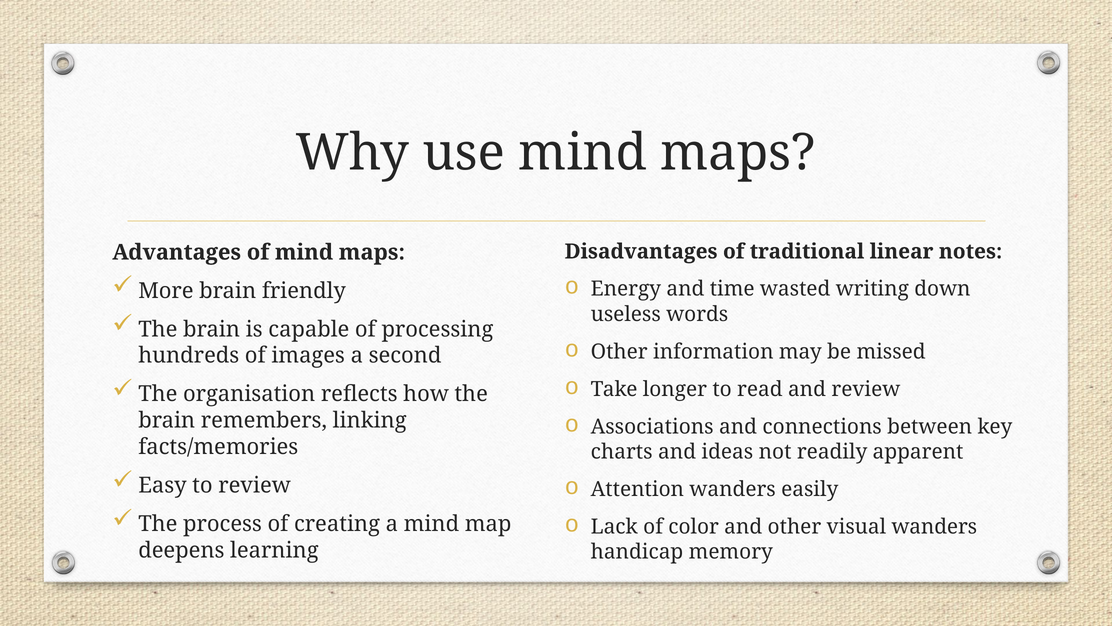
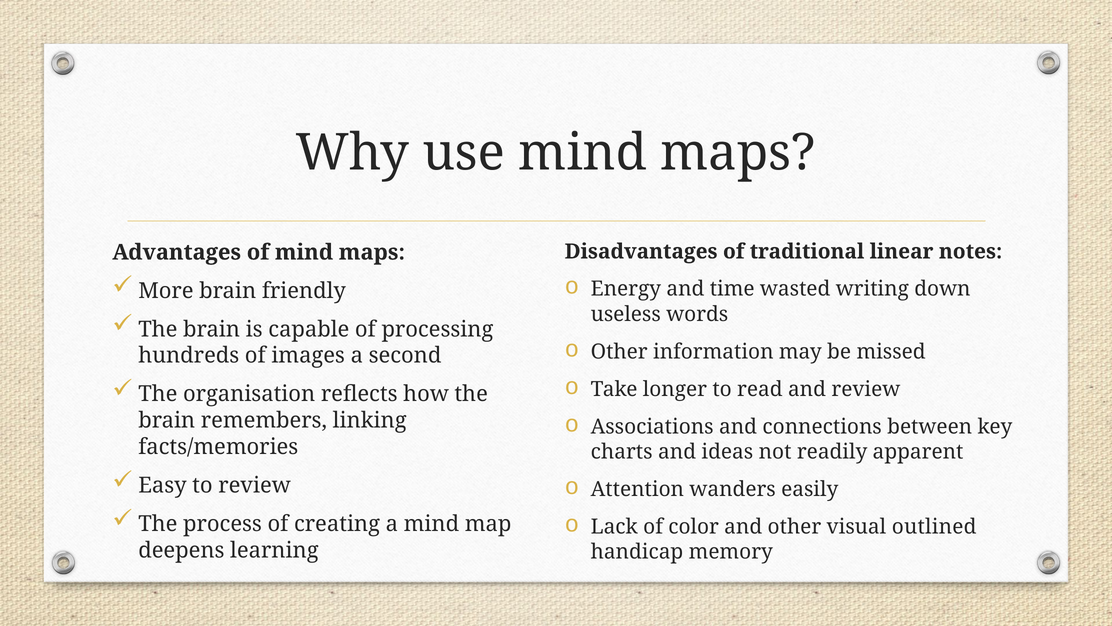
visual wanders: wanders -> outlined (934, 527)
